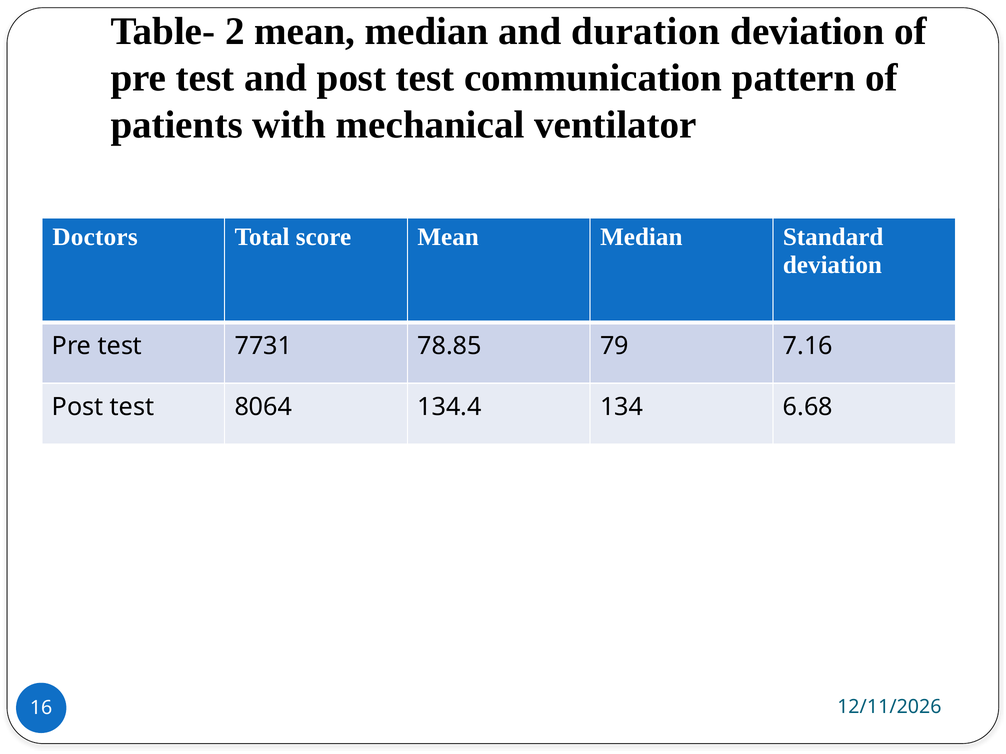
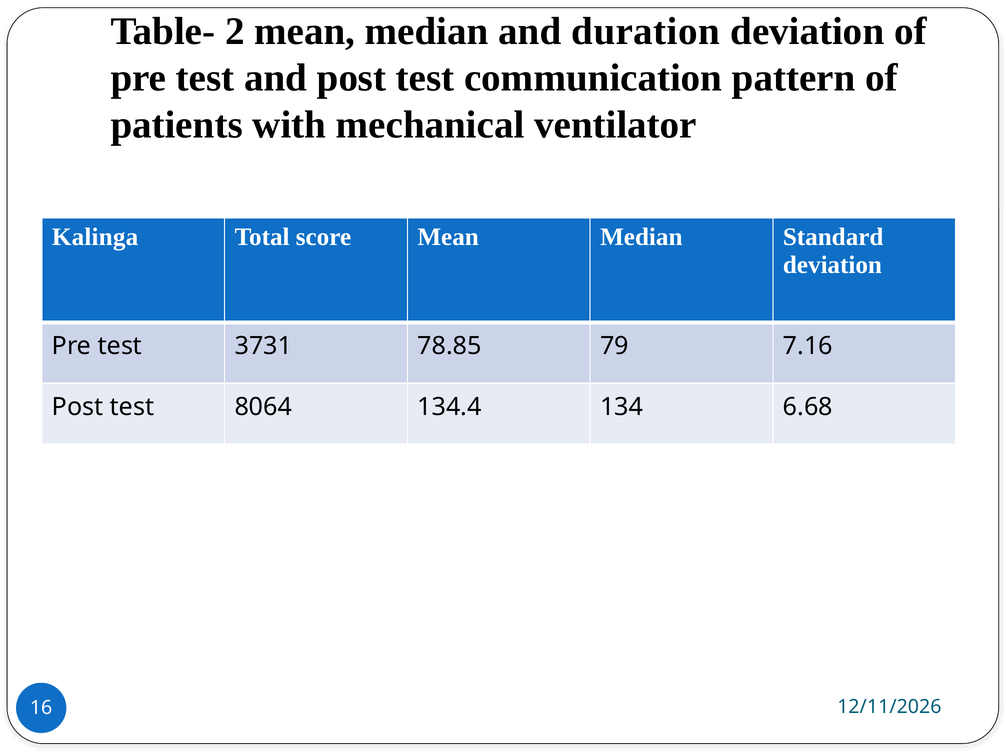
Doctors: Doctors -> Kalinga (95, 237)
7731: 7731 -> 3731 (263, 346)
